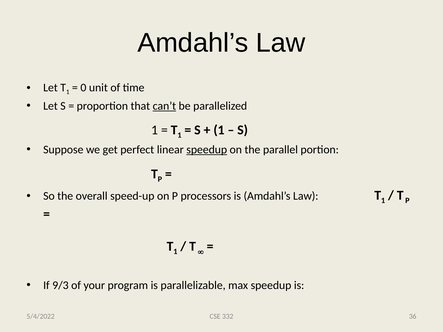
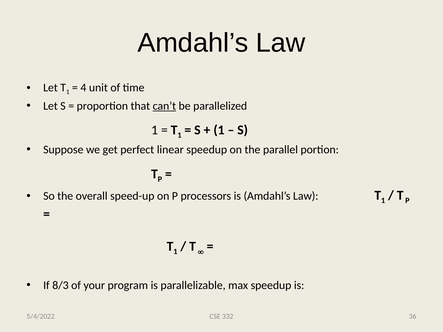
0: 0 -> 4 (83, 88)
speedup underline: present -> none (207, 150)
9/3: 9/3 -> 8/3 (60, 286)
